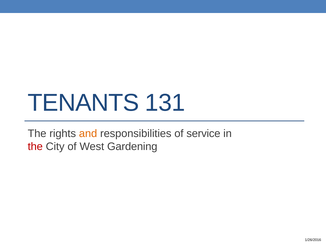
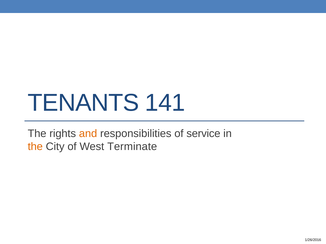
131: 131 -> 141 (165, 103)
the colour: red -> orange (35, 147)
Gardening: Gardening -> Terminate (132, 147)
